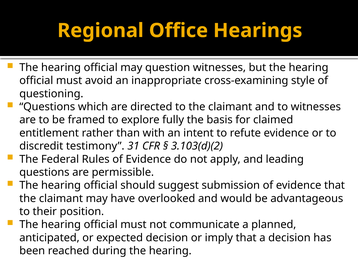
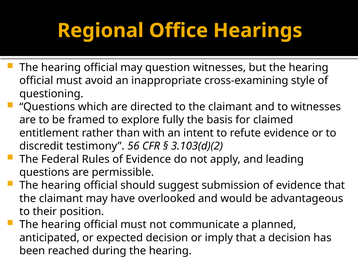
31: 31 -> 56 (133, 146)
